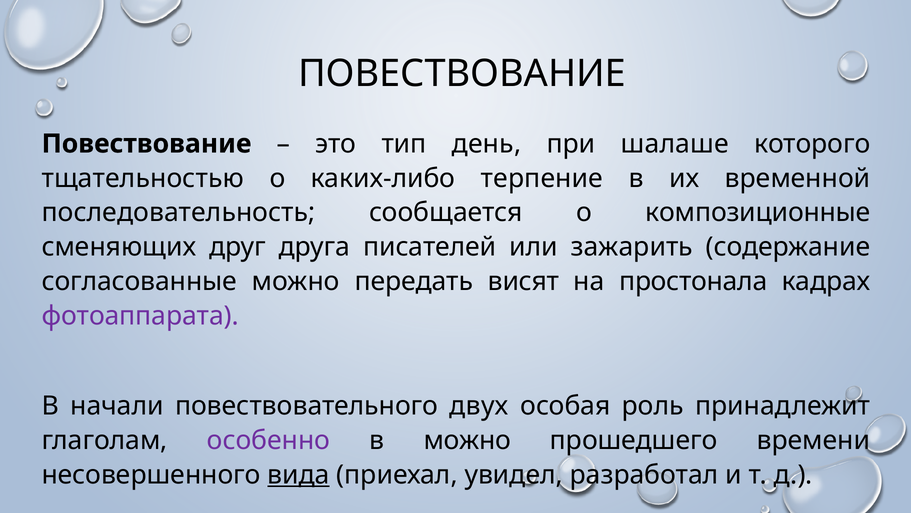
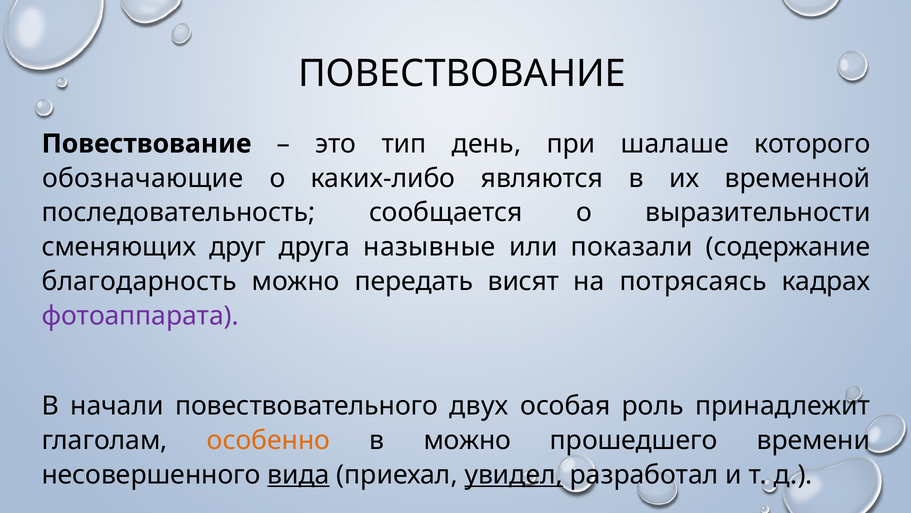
тщательностью: тщательностью -> обозначающие (143, 178)
терпение: терпение -> являются (542, 178)
композиционные: композиционные -> выразительности (758, 212)
писателей: писателей -> назывные (430, 247)
зажарить: зажарить -> показали (632, 247)
согласованные: согласованные -> благодарность (139, 281)
простонала: простонала -> потрясаясь (693, 281)
особенно colour: purple -> orange (269, 440)
увидел underline: none -> present (514, 474)
